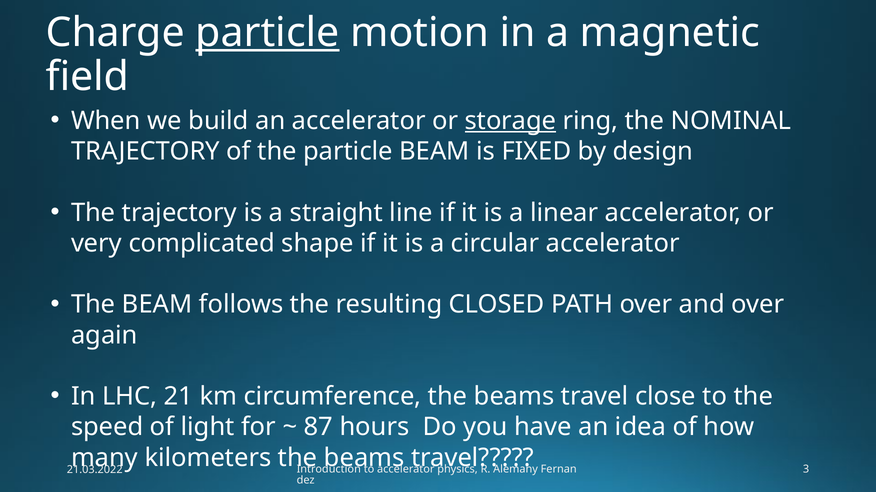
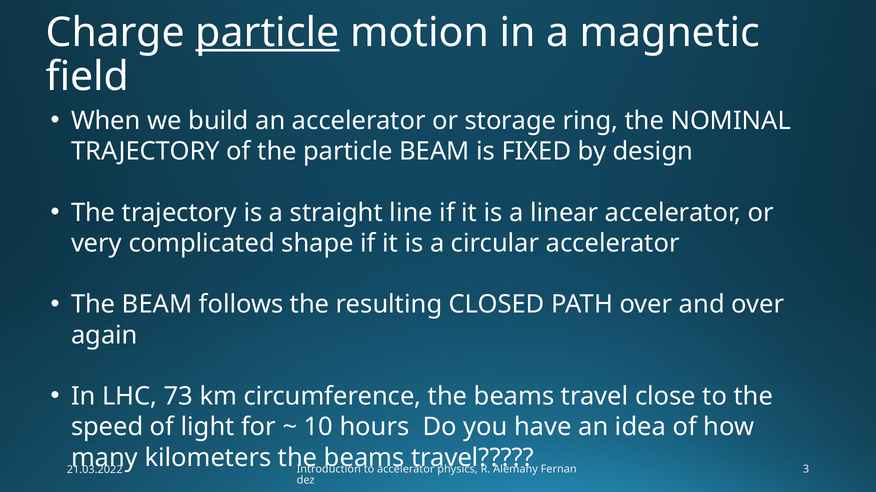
storage underline: present -> none (511, 121)
21: 21 -> 73 (178, 397)
87: 87 -> 10 (318, 428)
